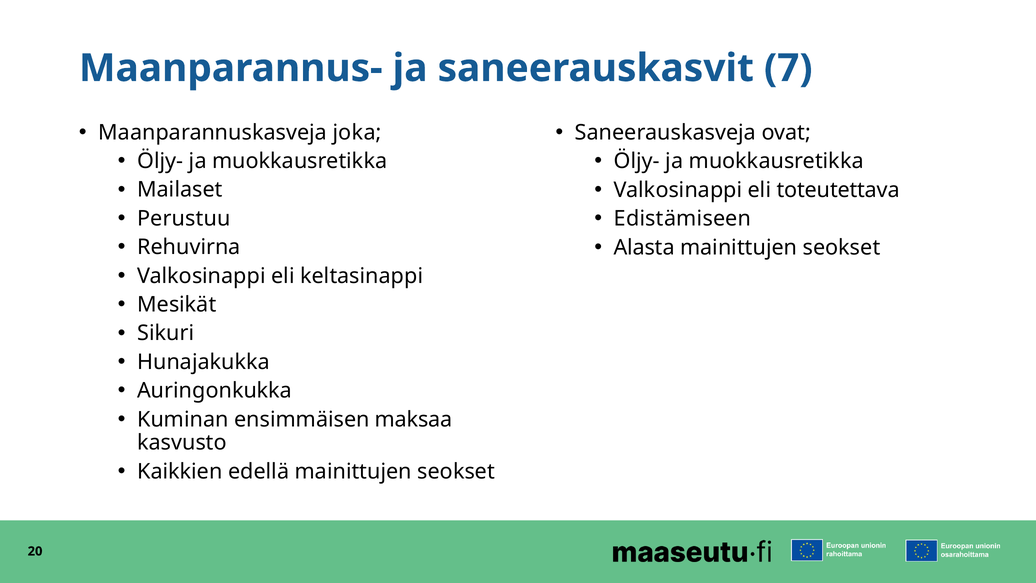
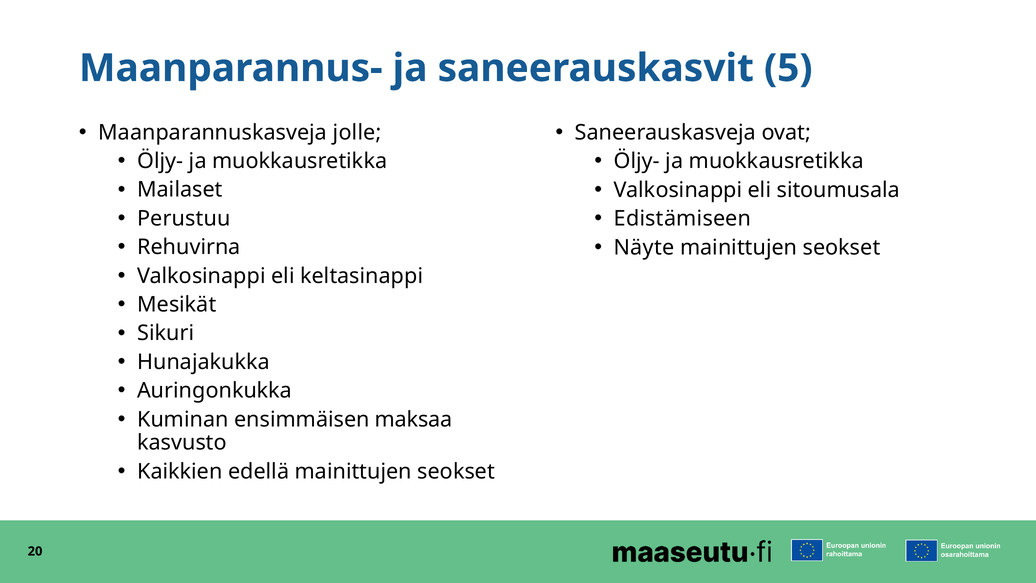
7: 7 -> 5 (788, 68)
joka: joka -> jolle (357, 132)
toteutettava: toteutettava -> sitoumusala (838, 190)
Alasta: Alasta -> Näyte (644, 247)
